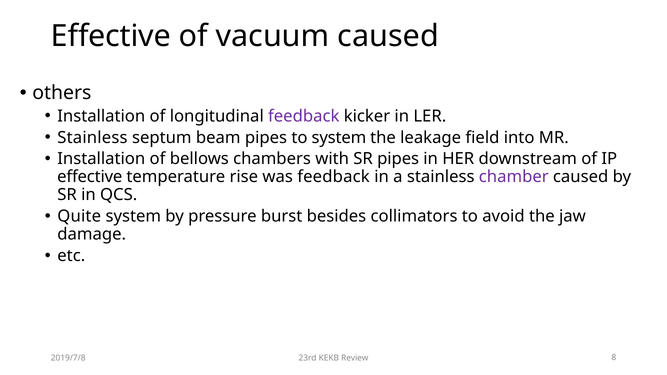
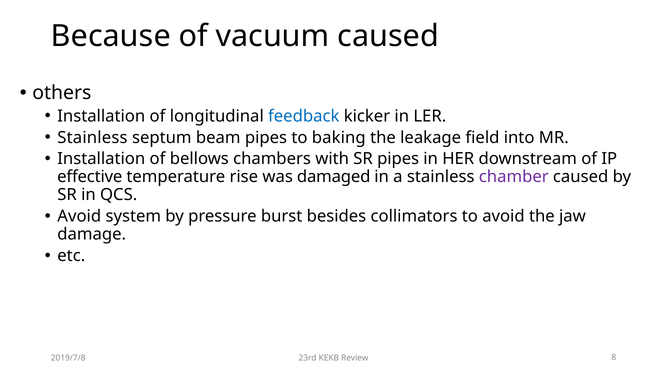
Effective: Effective -> Because (111, 36)
feedback colour: purple -> blue (304, 116)
to system: system -> baking (339, 138)
was feedback: feedback -> damaged (334, 177)
Quite: Quite -> Avoid (79, 217)
